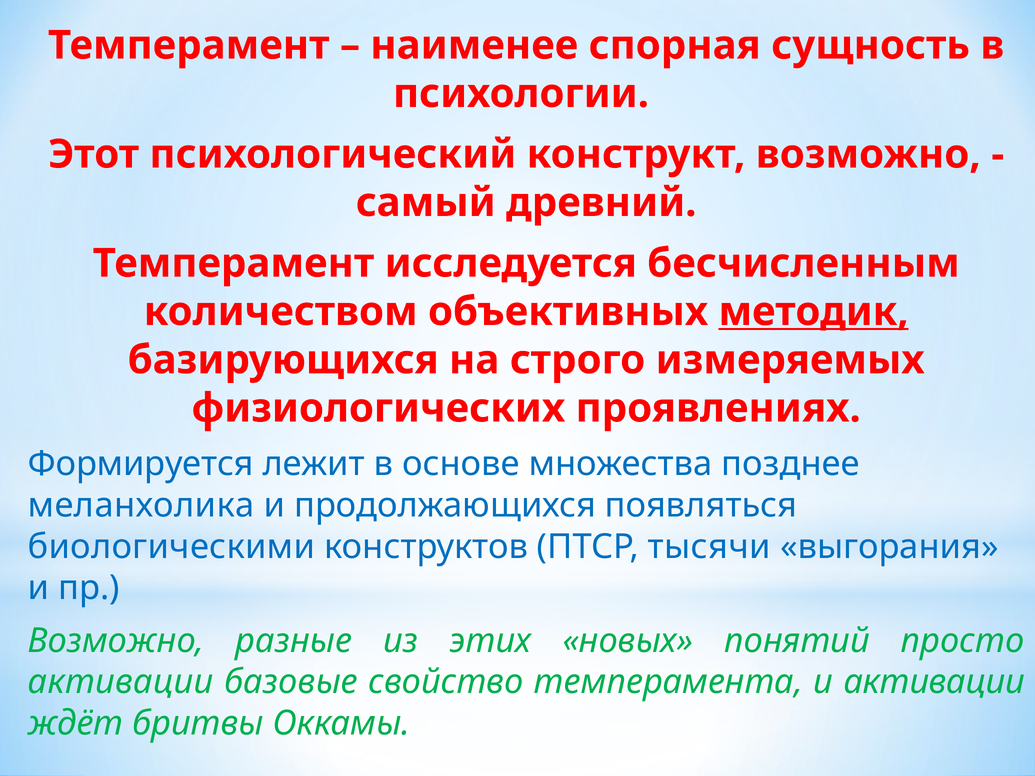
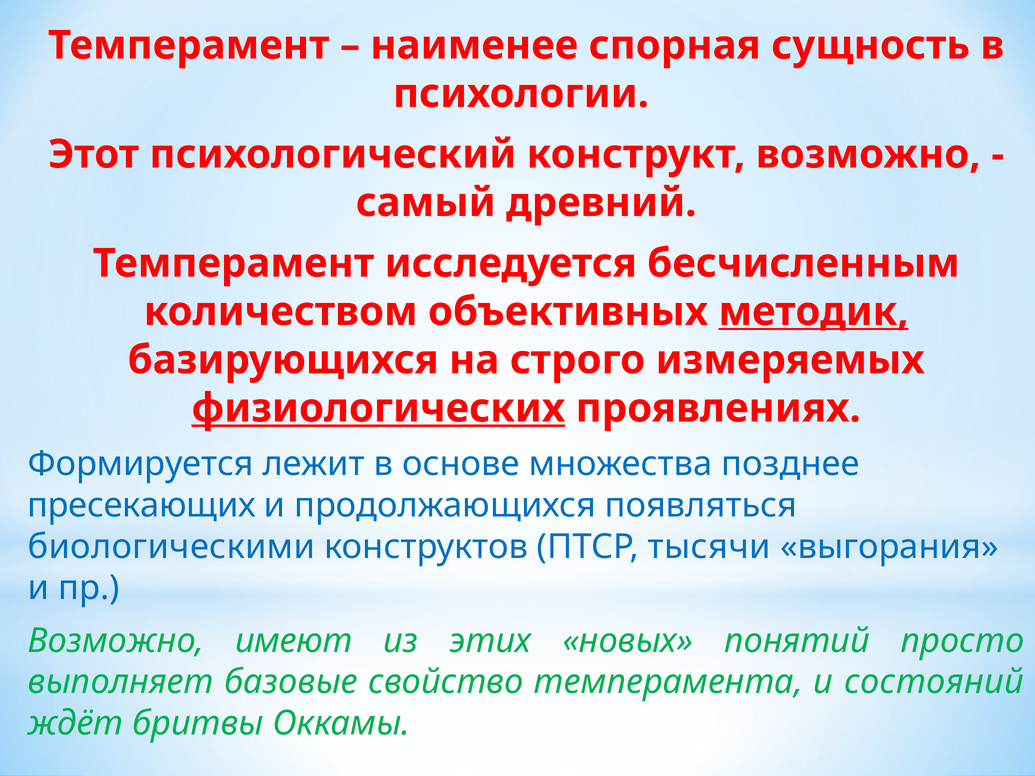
физиологических underline: none -> present (378, 408)
меланхолика: меланхолика -> пресекающих (141, 505)
разные: разные -> имеют (294, 641)
активации: активации -> выполняет (121, 682)
и активации: активации -> состояний (934, 682)
